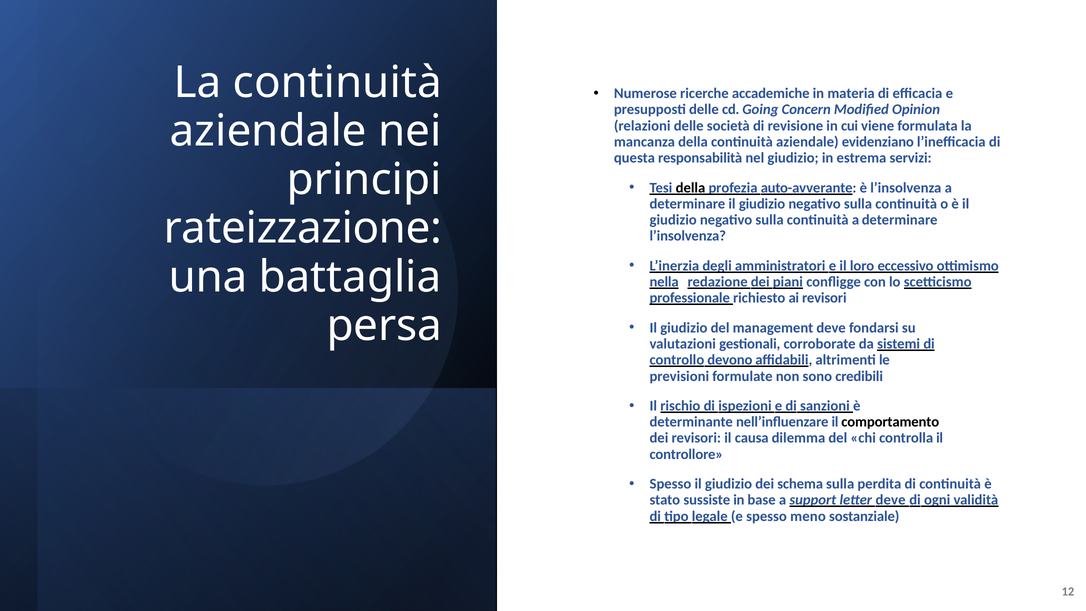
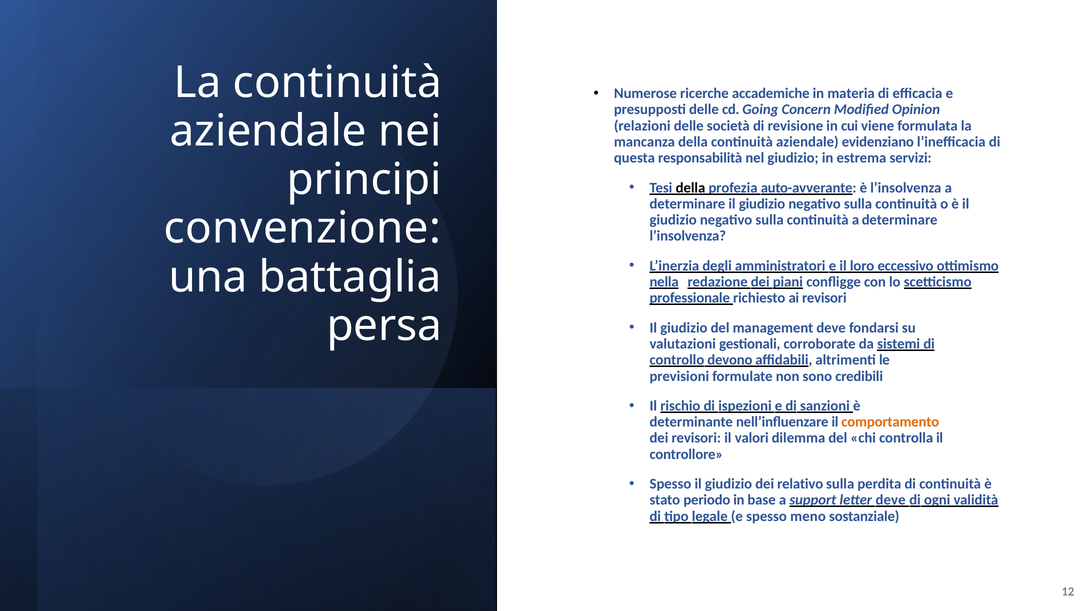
rateizzazione: rateizzazione -> convenzione (302, 228)
comportamento colour: black -> orange (890, 422)
causa: causa -> valori (752, 438)
schema: schema -> relativo (800, 484)
sussiste: sussiste -> periodo (707, 500)
